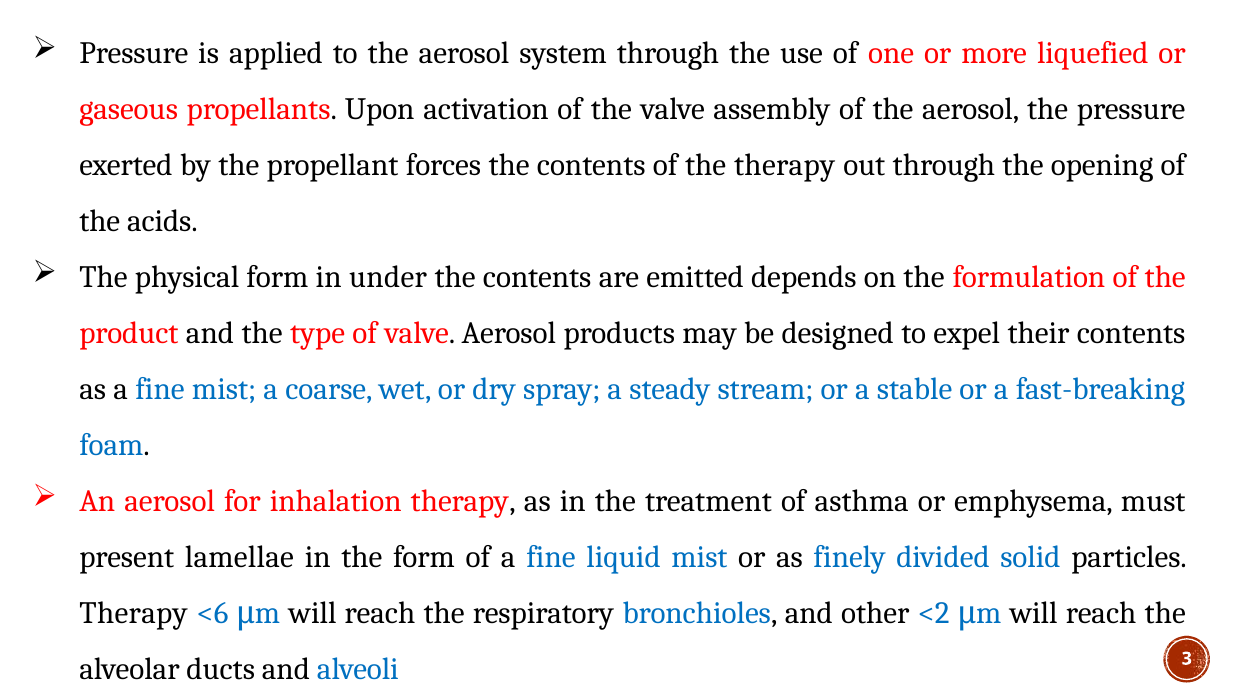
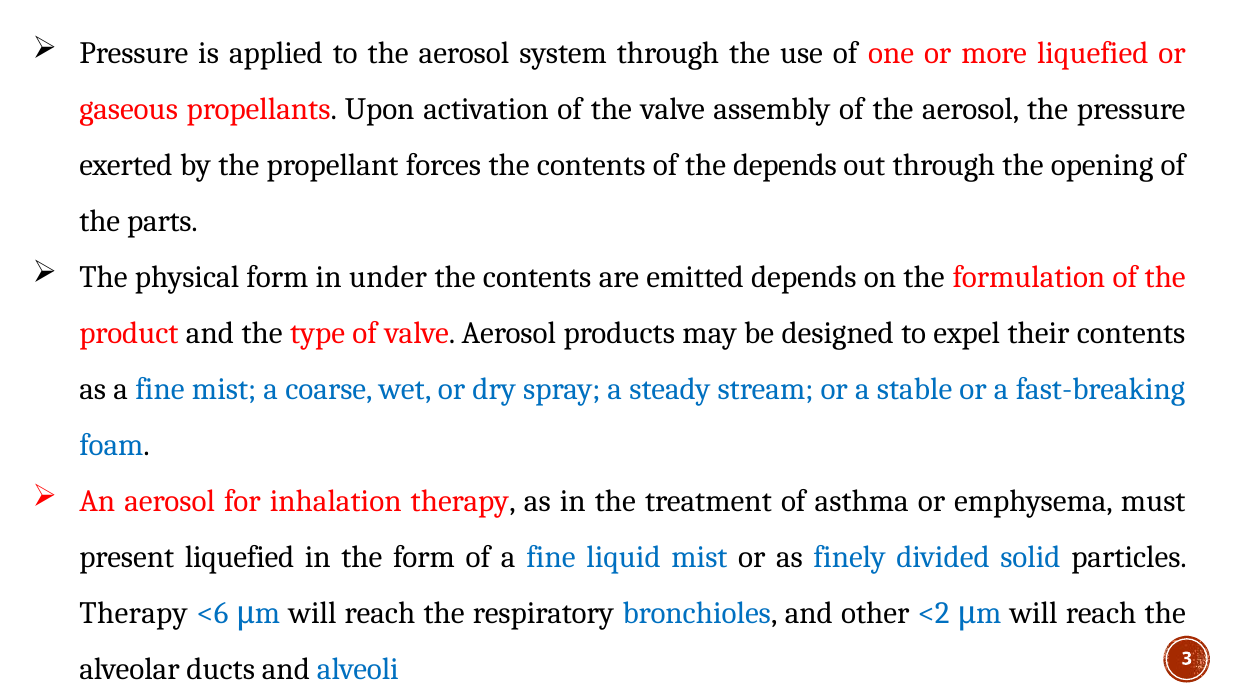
the therapy: therapy -> depends (785, 165)
acids: acids -> parts (163, 221)
present lamellae: lamellae -> liquefied (240, 557)
